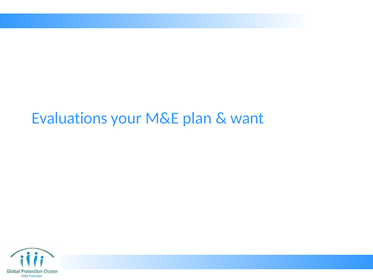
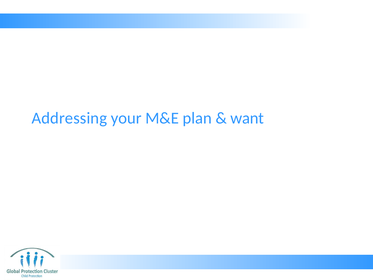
Evaluations: Evaluations -> Addressing (69, 118)
